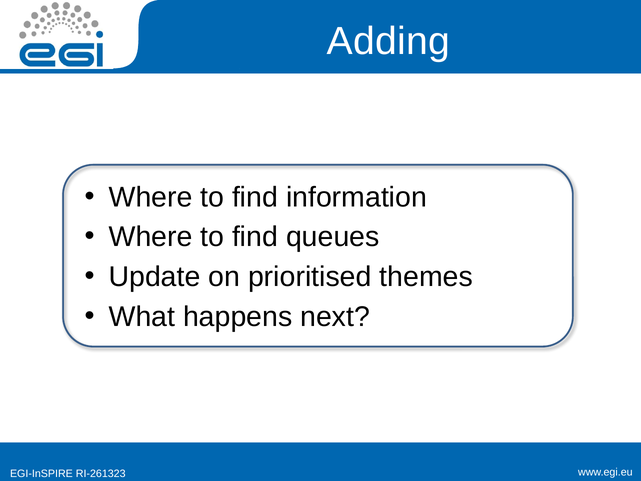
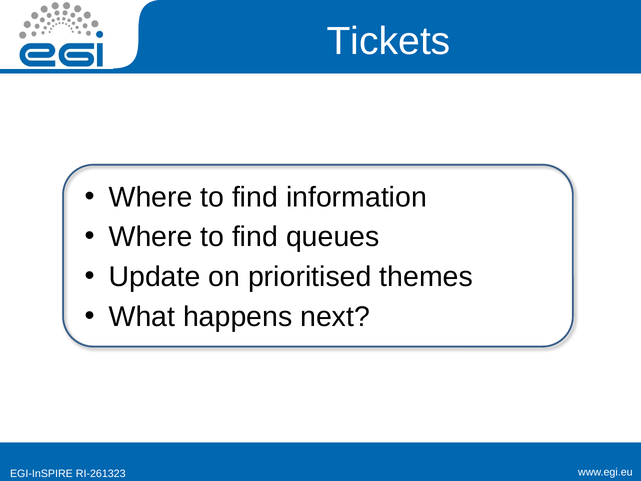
Adding: Adding -> Tickets (389, 41)
